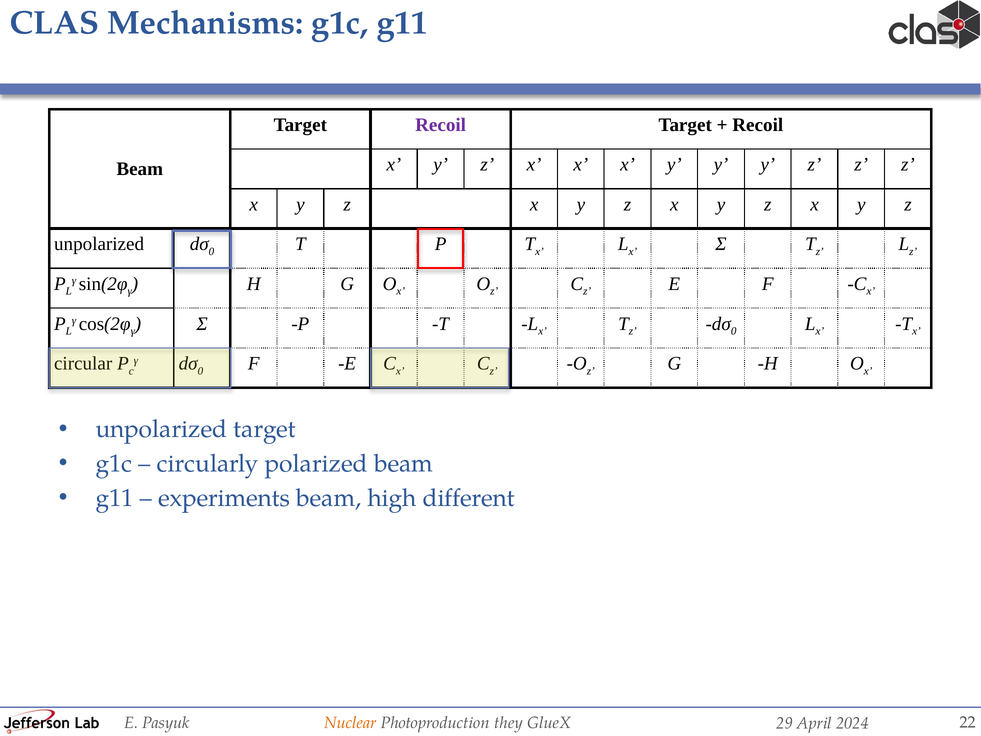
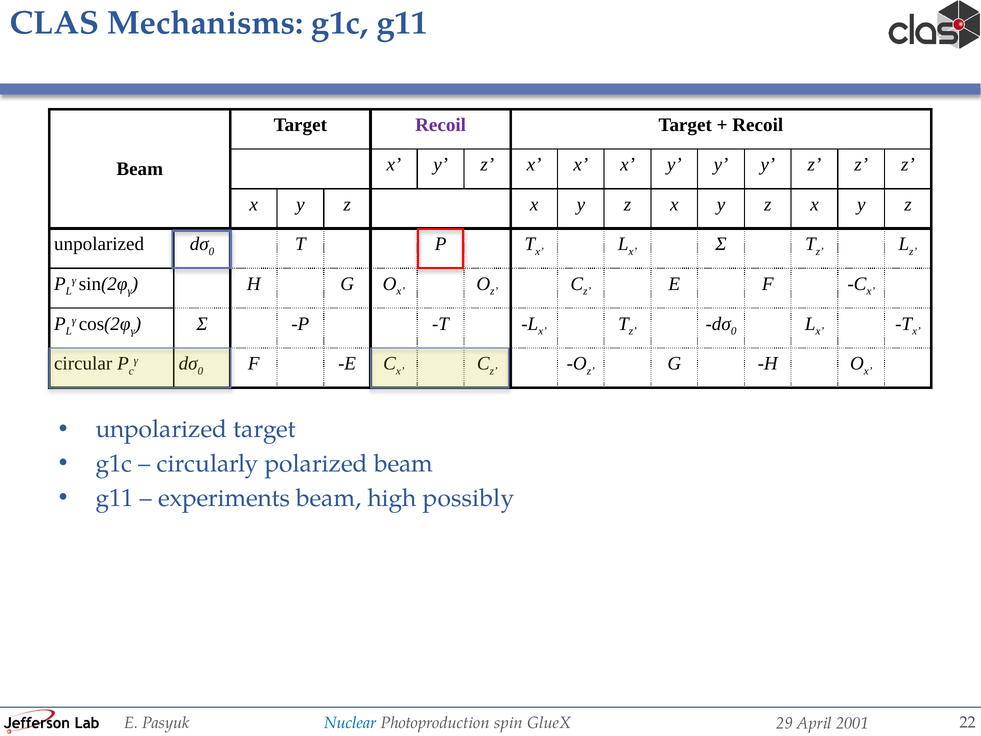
different: different -> possibly (469, 498)
Nuclear colour: orange -> blue (350, 723)
they: they -> spin (509, 723)
2024: 2024 -> 2001 (852, 723)
